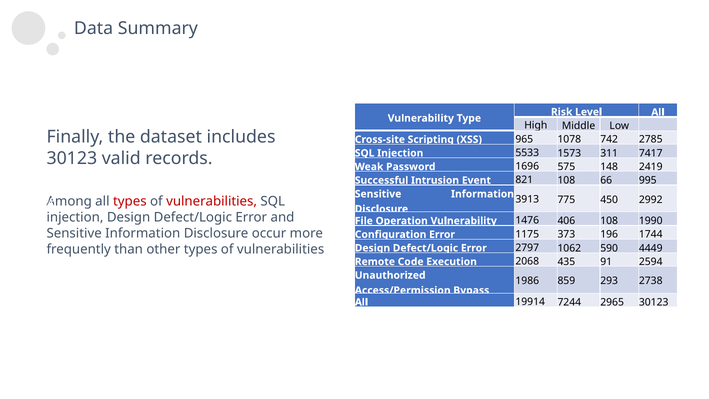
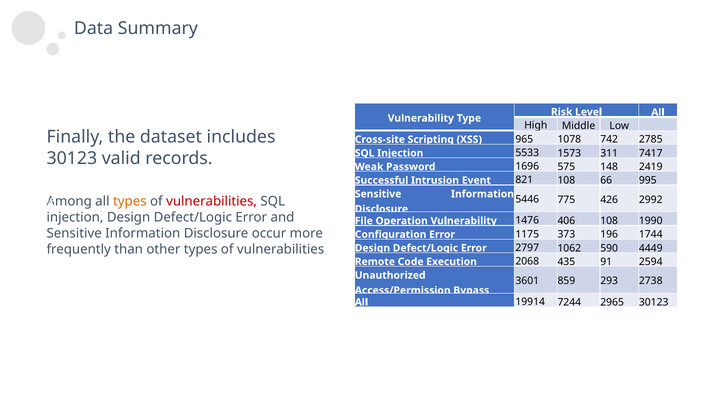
3913: 3913 -> 5446 (527, 199)
450: 450 -> 426 (609, 200)
types colour: red -> orange (130, 201)
1986: 1986 -> 3601 (527, 281)
